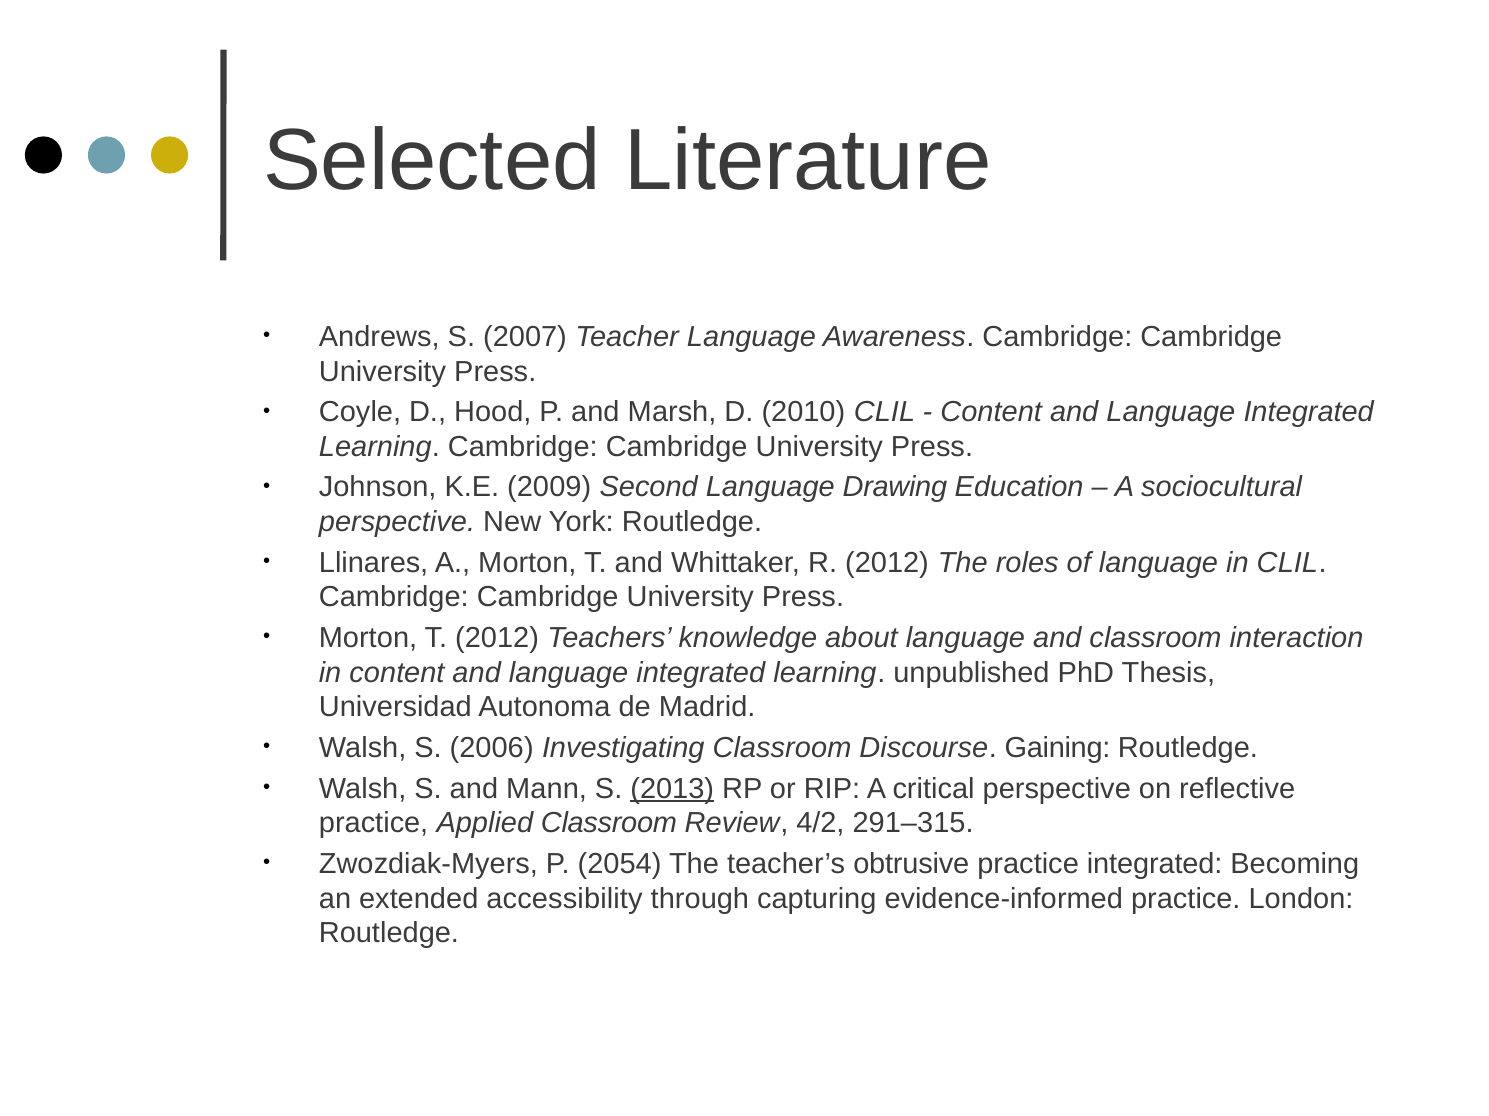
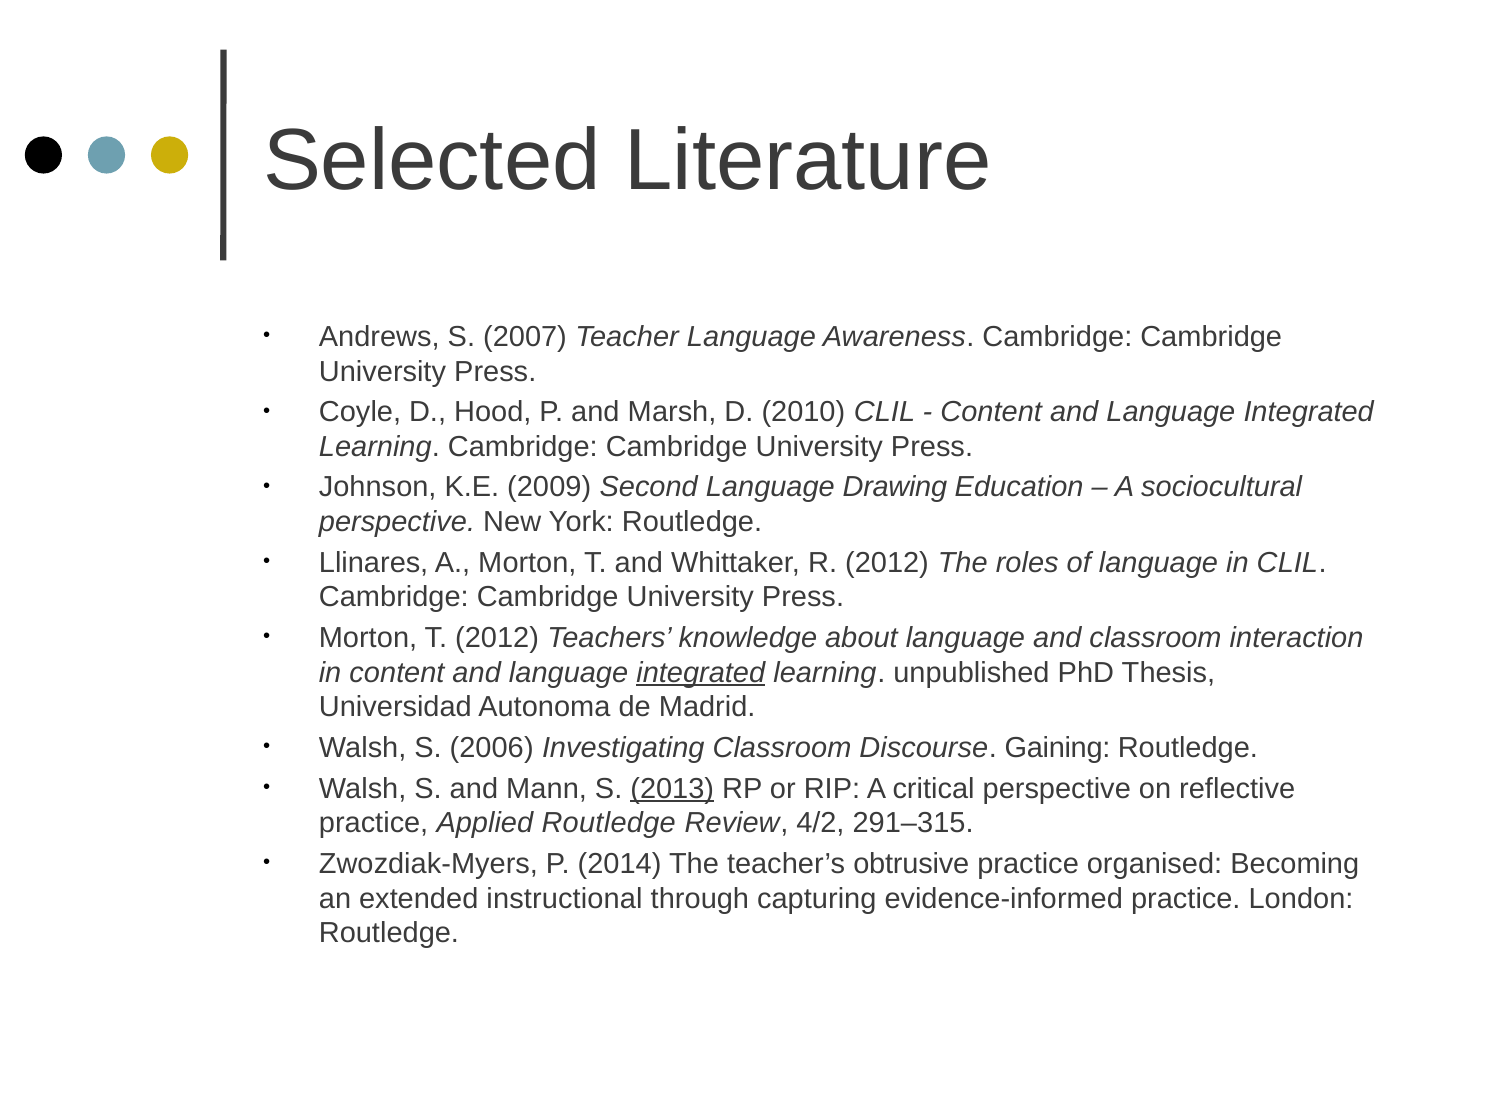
integrated underline: none -> present (701, 673)
Applied Classroom: Classroom -> Routledge (609, 824)
2054: 2054 -> 2014 (620, 864)
practice integrated: integrated -> organised (1155, 864)
accessibility: accessibility -> instructional (565, 899)
